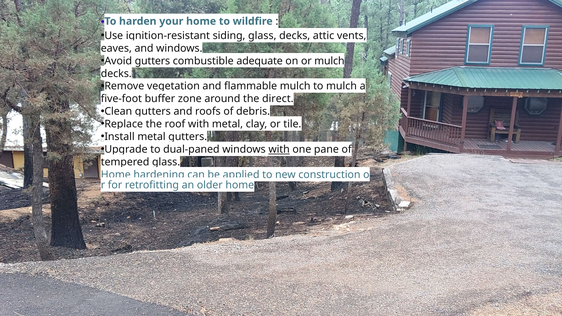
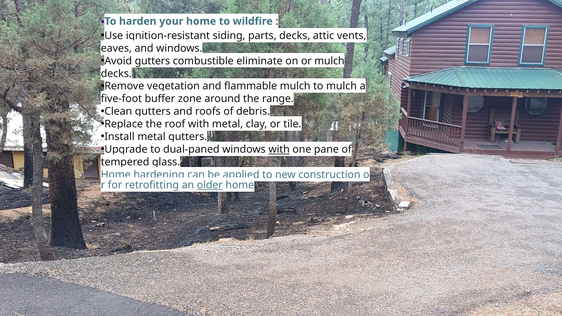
siding glass: glass -> parts (262, 36)
adequate: adequate -> eliminate (260, 61)
direct: direct -> range (278, 99)
older underline: none -> present (210, 185)
